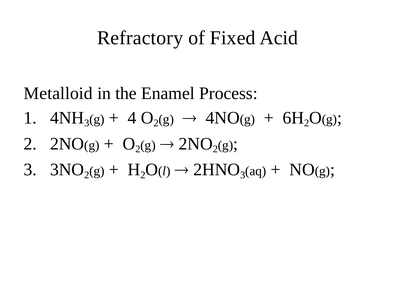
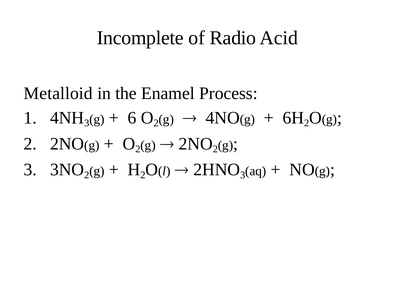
Refractory: Refractory -> Incomplete (140, 38)
Fixed: Fixed -> Radio (233, 38)
4: 4 -> 6 (132, 118)
